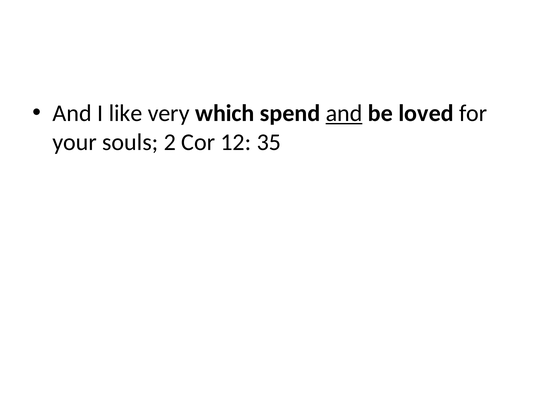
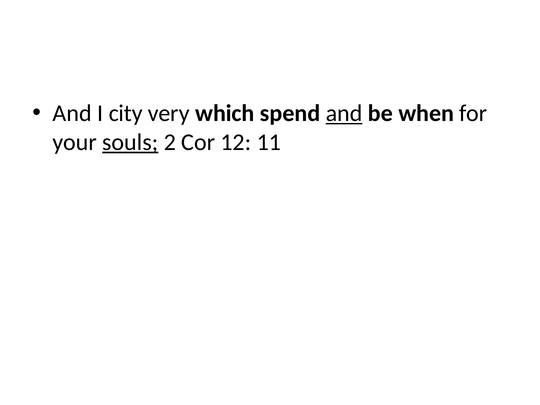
like: like -> city (126, 113)
loved: loved -> when (426, 113)
souls underline: none -> present (130, 142)
35: 35 -> 11 (269, 142)
